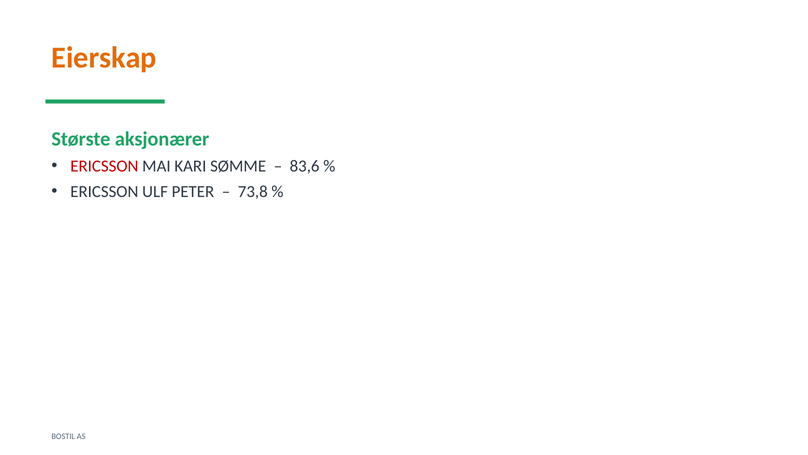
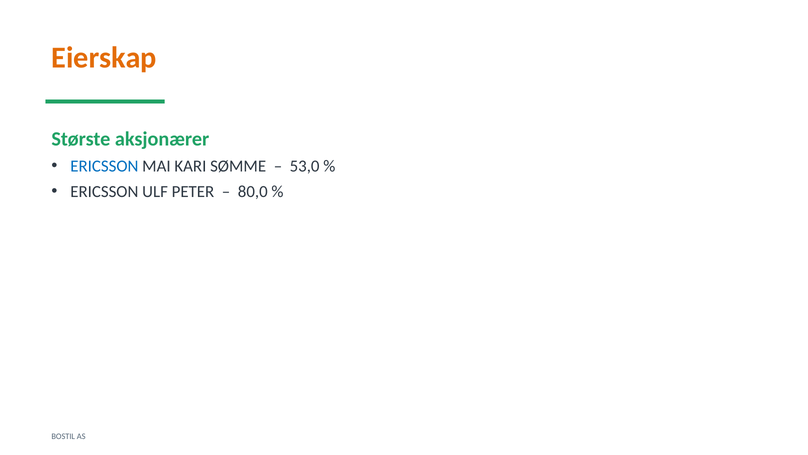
ERICSSON colour: red -> blue (104, 166)
83,6: 83,6 -> 53,0 (305, 166)
73,8: 73,8 -> 80,0 (253, 191)
